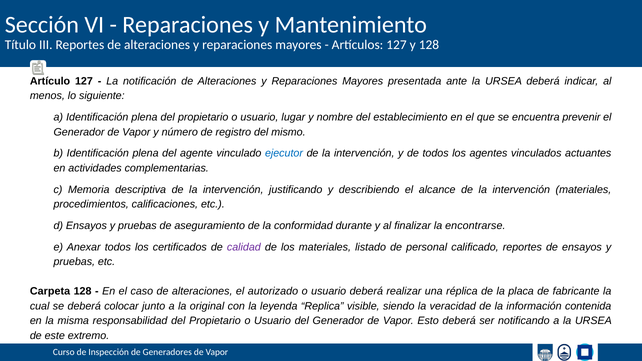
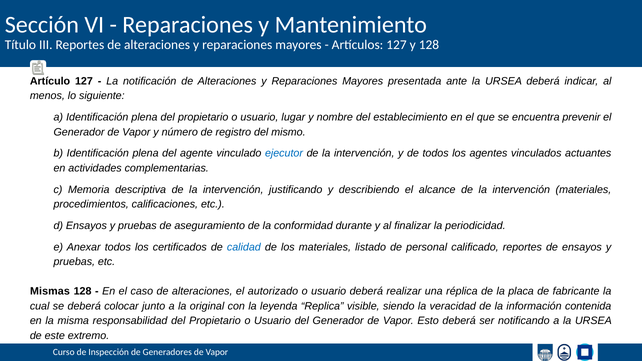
encontrarse: encontrarse -> periodicidad (475, 226)
calidad colour: purple -> blue (244, 247)
Carpeta: Carpeta -> Mismas (50, 292)
